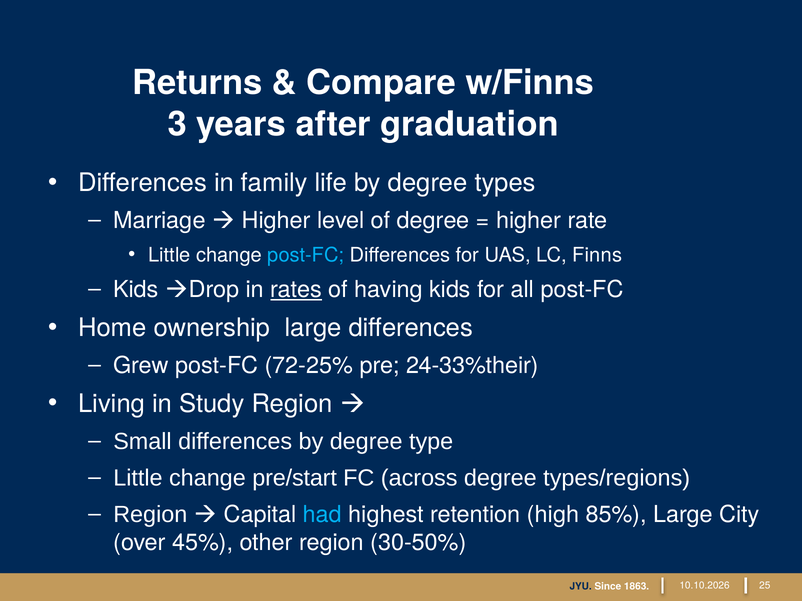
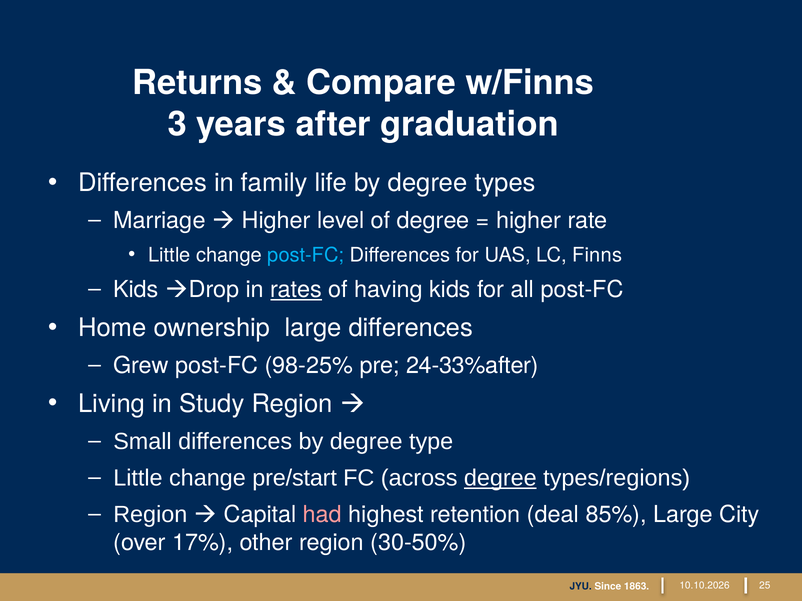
72-25%: 72-25% -> 98-25% (309, 366)
24-33%their: 24-33%their -> 24-33%after (472, 366)
degree underline: none -> present (500, 478)
had colour: light blue -> pink (322, 515)
high: high -> deal (553, 515)
45%: 45% -> 17% (203, 543)
